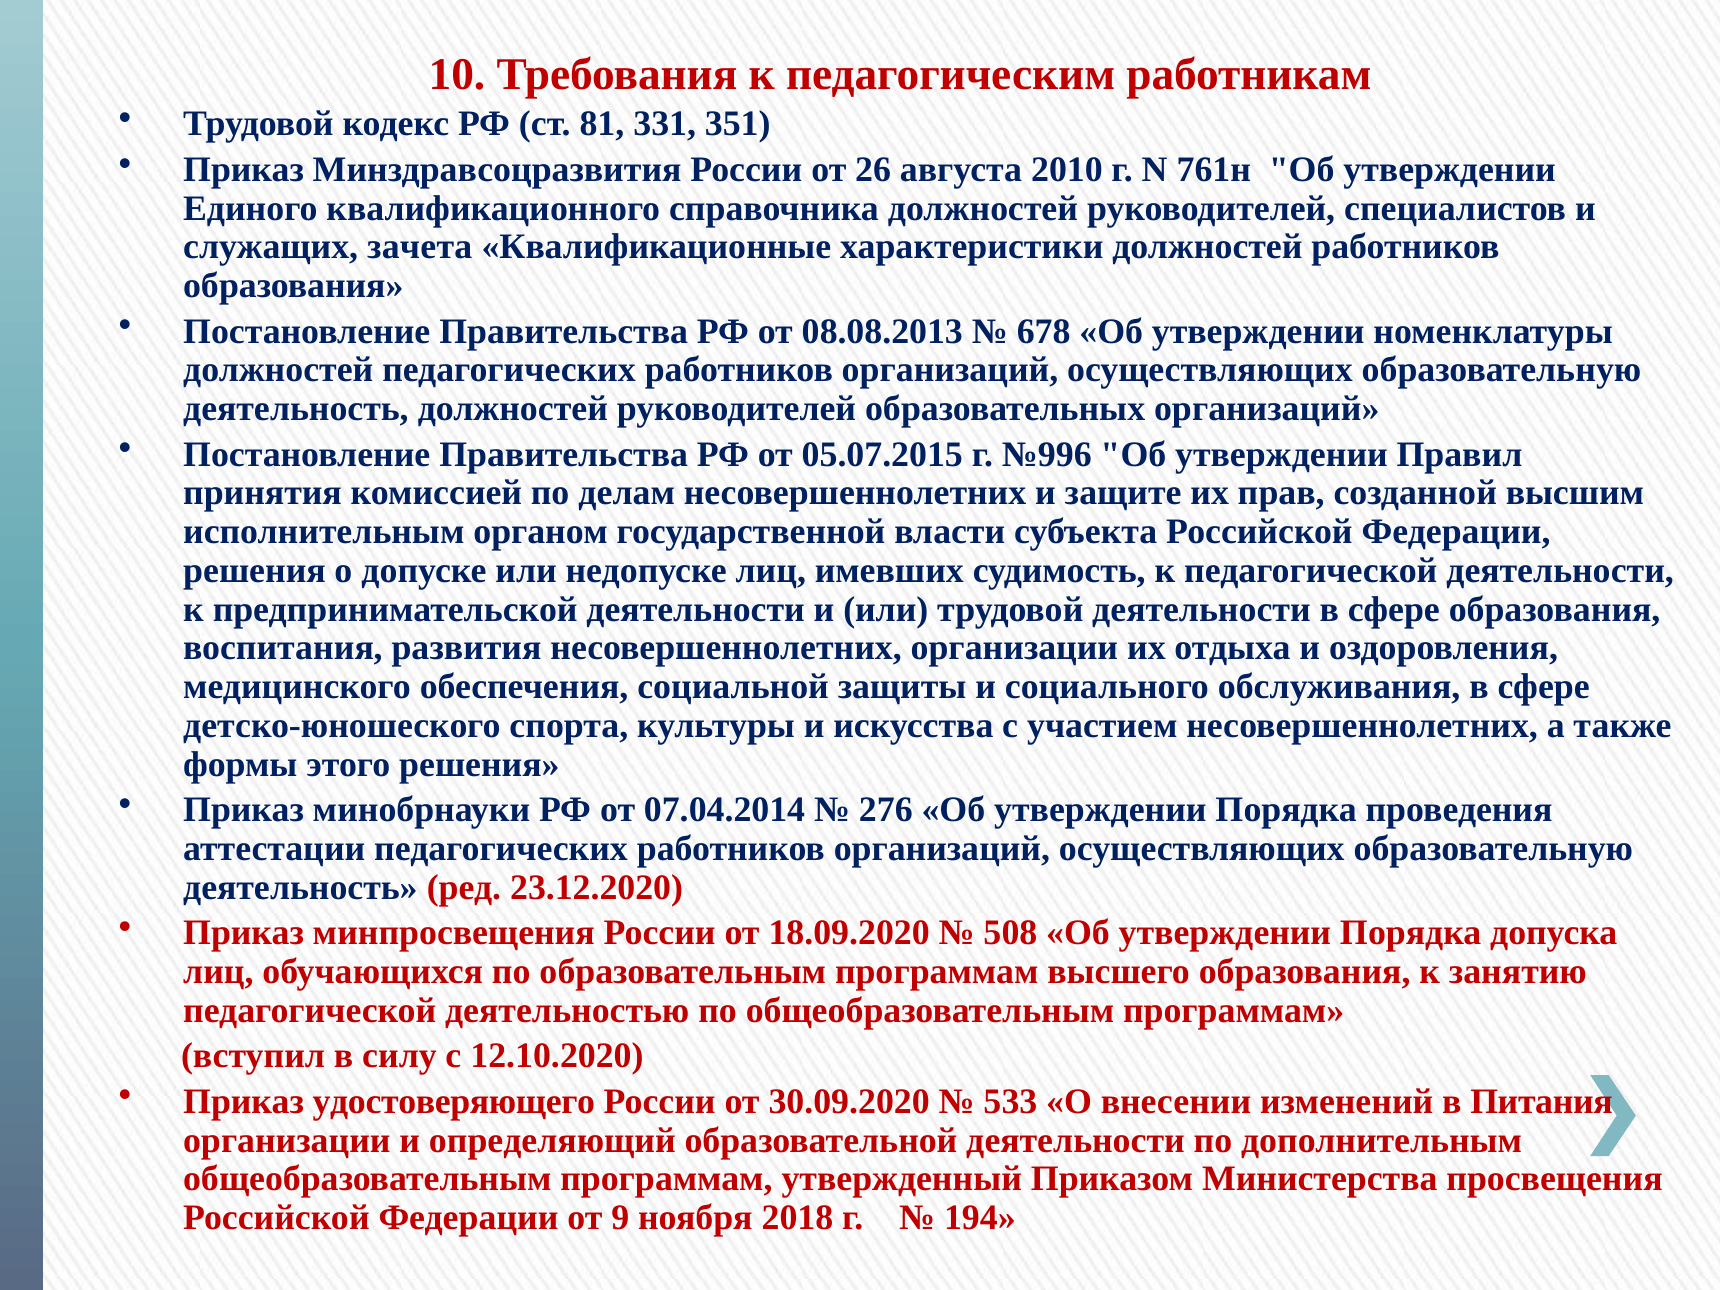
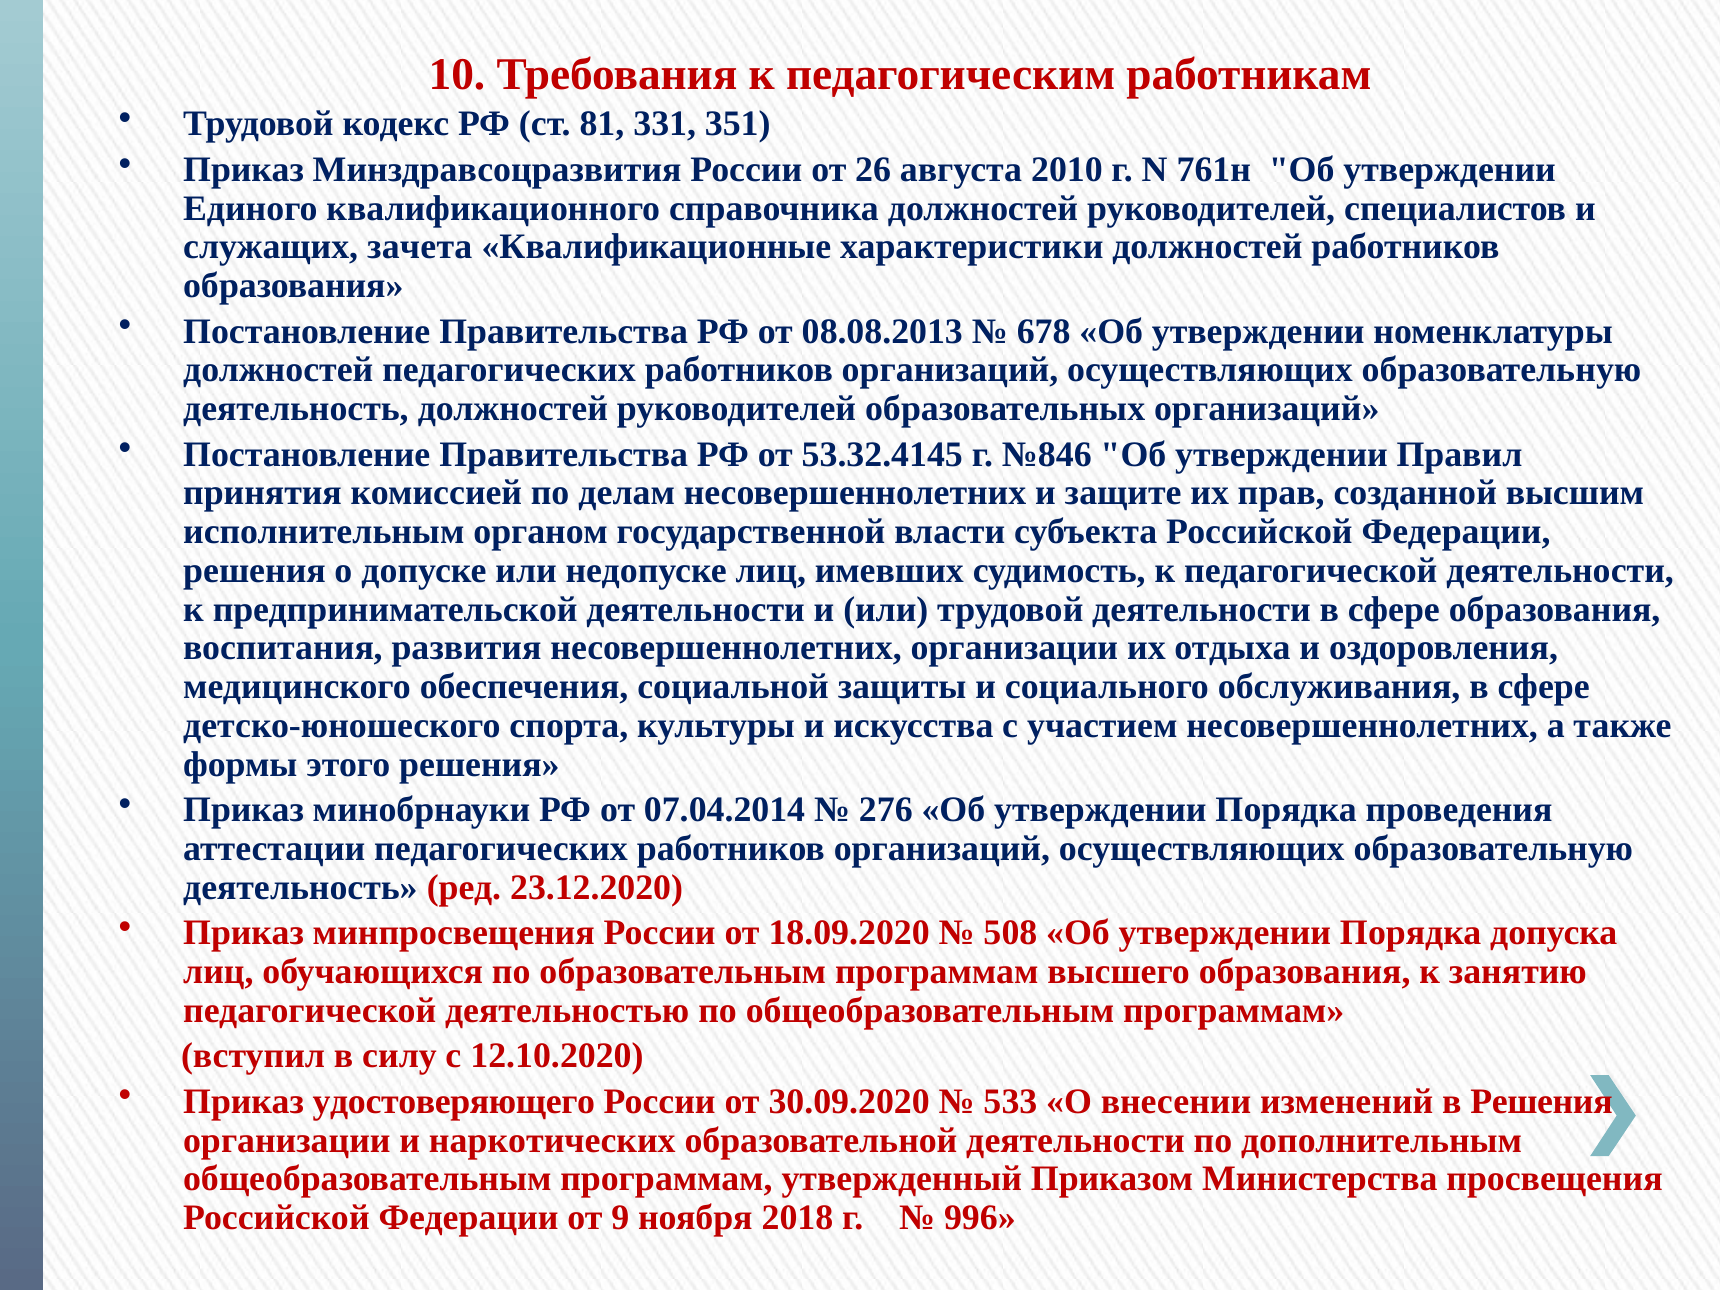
05.07.2015: 05.07.2015 -> 53.32.4145 (882, 454)
№996: №996 -> №846 (1047, 454)
в Питания: Питания -> Решения (1541, 1102)
определяющий: определяющий -> наркотических (552, 1140)
194: 194 -> 996 (980, 1218)
